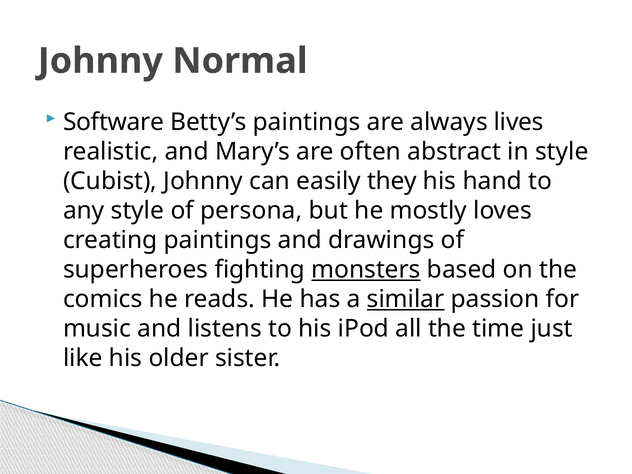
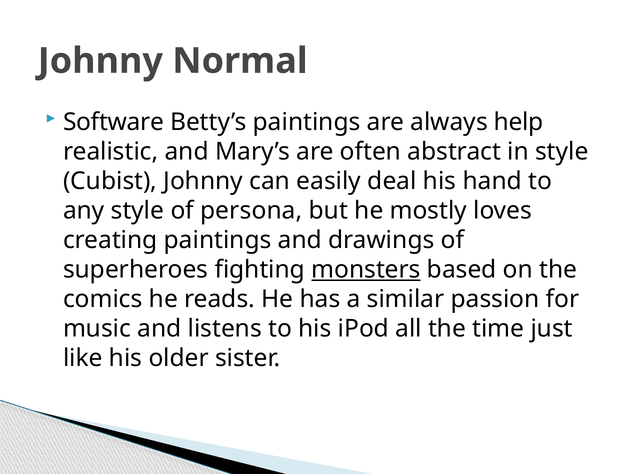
lives: lives -> help (519, 122)
they: they -> deal (392, 181)
similar underline: present -> none (406, 299)
